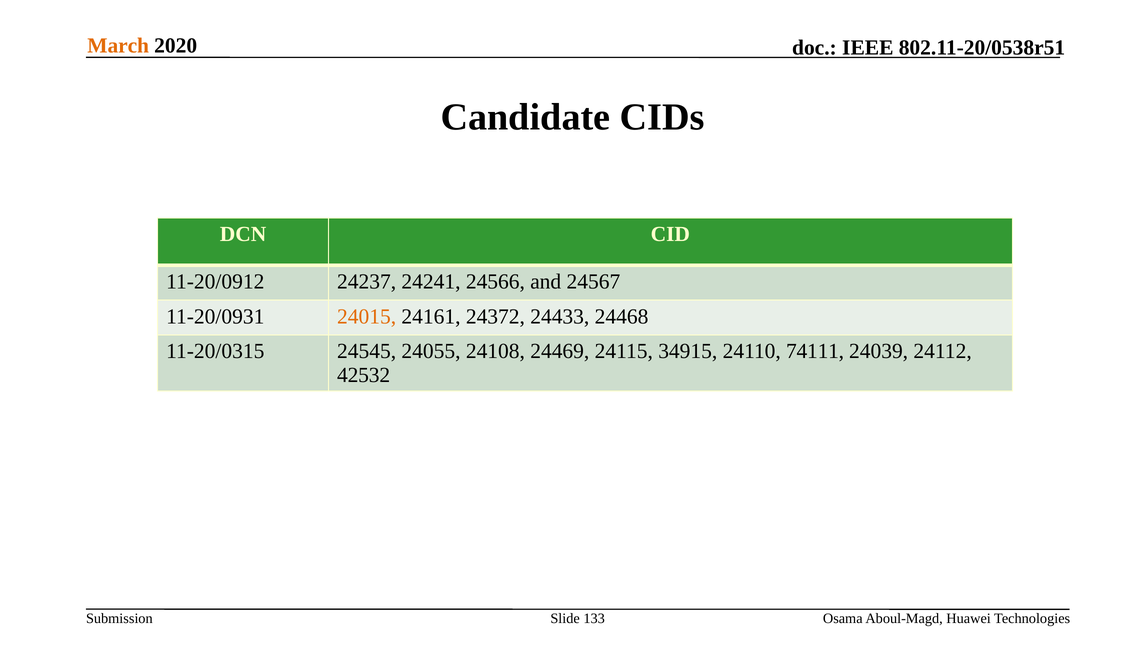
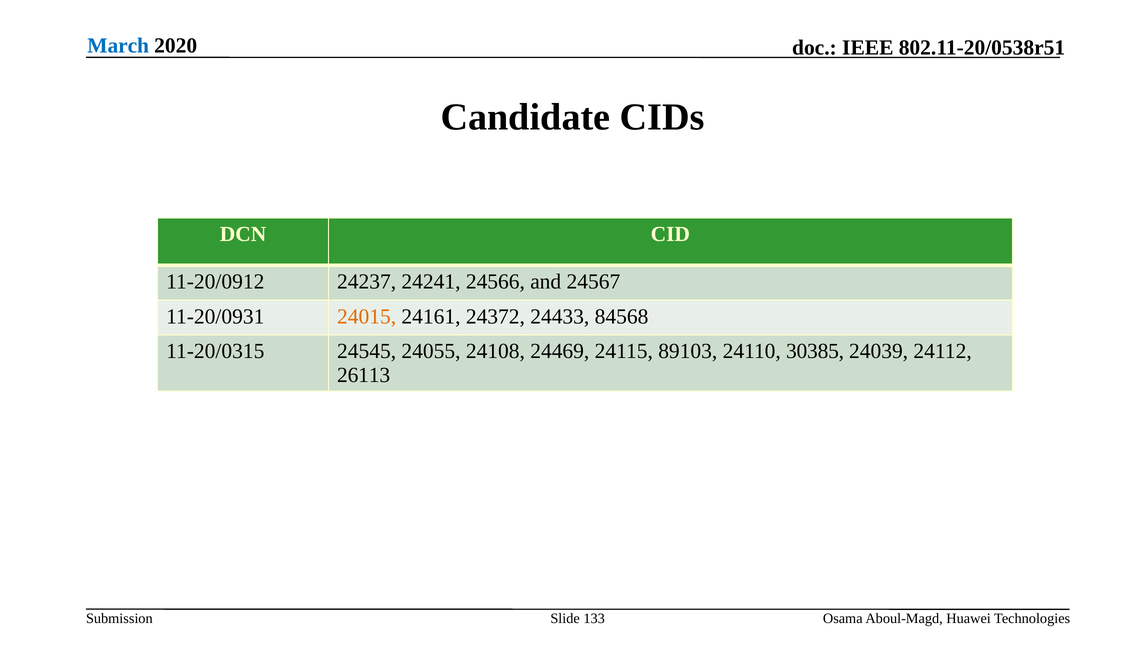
March colour: orange -> blue (118, 46)
24468: 24468 -> 84568 (622, 316)
34915: 34915 -> 89103 (688, 351)
74111: 74111 -> 30385 (815, 351)
42532: 42532 -> 26113 (364, 375)
